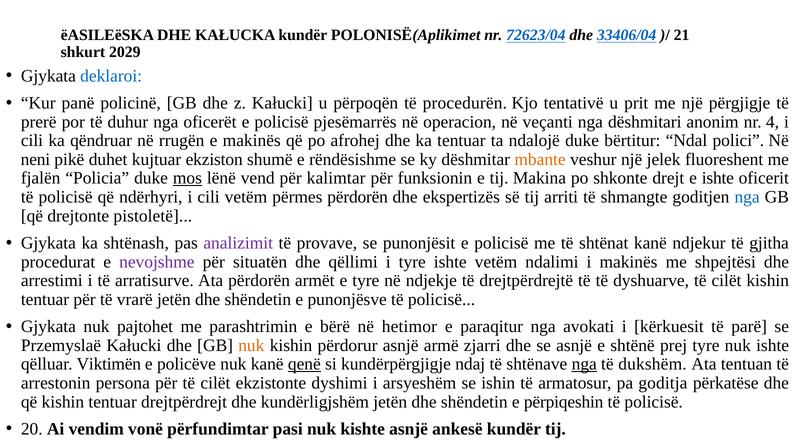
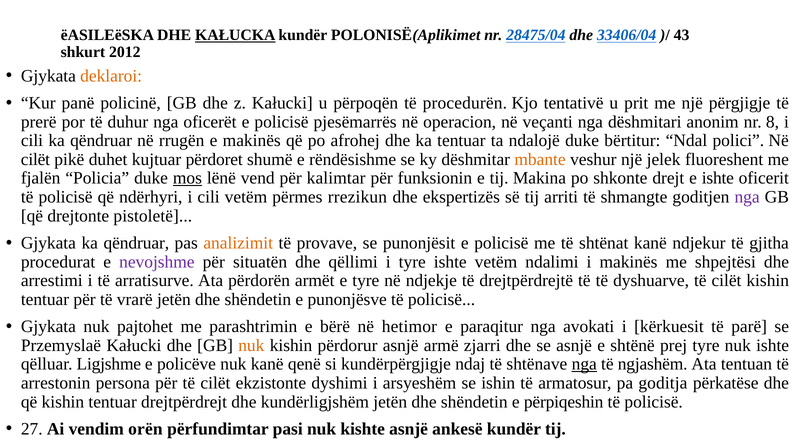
KAŁUCKA underline: none -> present (235, 35)
72623/04: 72623/04 -> 28475/04 (536, 35)
21: 21 -> 43 (682, 35)
2029: 2029 -> 2012 (125, 52)
deklaroi colour: blue -> orange (111, 76)
4: 4 -> 8 (773, 122)
neni: neni -> cilët (35, 159)
ekziston: ekziston -> përdoret (214, 159)
përmes përdorën: përdorën -> rrezikun (357, 197)
nga colour: blue -> purple (747, 197)
Gjykata ka shtënash: shtënash -> qëndruar (136, 243)
analizimit colour: purple -> orange (238, 243)
Viktimën: Viktimën -> Ligjshme (109, 364)
qenë underline: present -> none (304, 364)
dukshëm: dukshëm -> ngjashëm (653, 364)
20: 20 -> 27 (32, 429)
vonë: vonë -> orën (145, 429)
